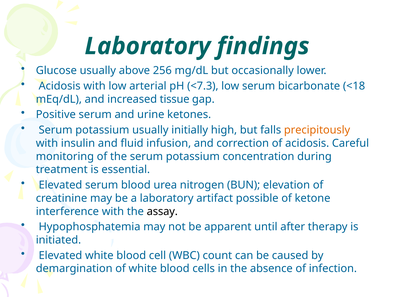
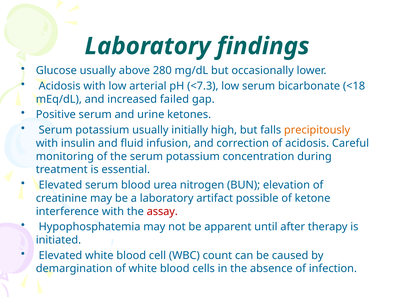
256: 256 -> 280 (162, 70)
tissue: tissue -> failed (174, 99)
assay colour: black -> red (162, 211)
